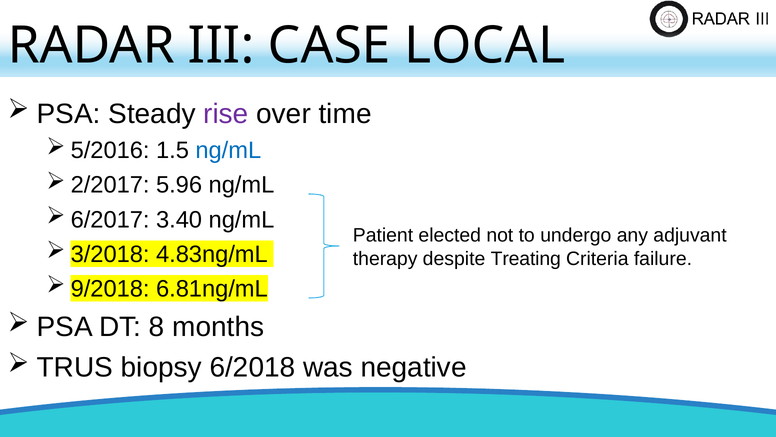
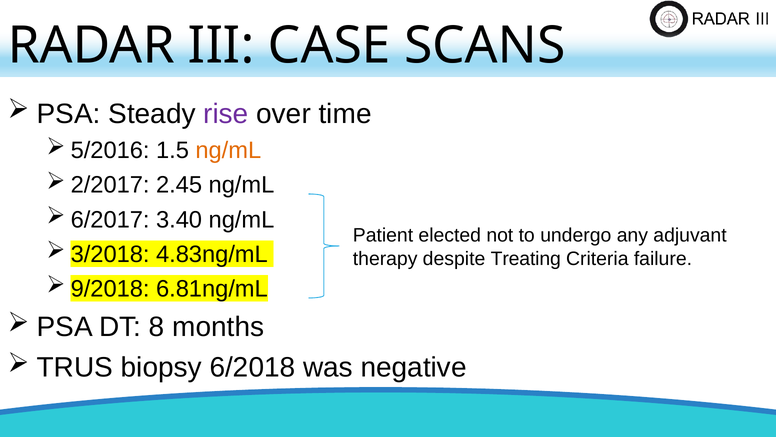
LOCAL: LOCAL -> SCANS (485, 46)
ng/mL colour: blue -> orange (228, 150)
5.96: 5.96 -> 2.45 (179, 185)
